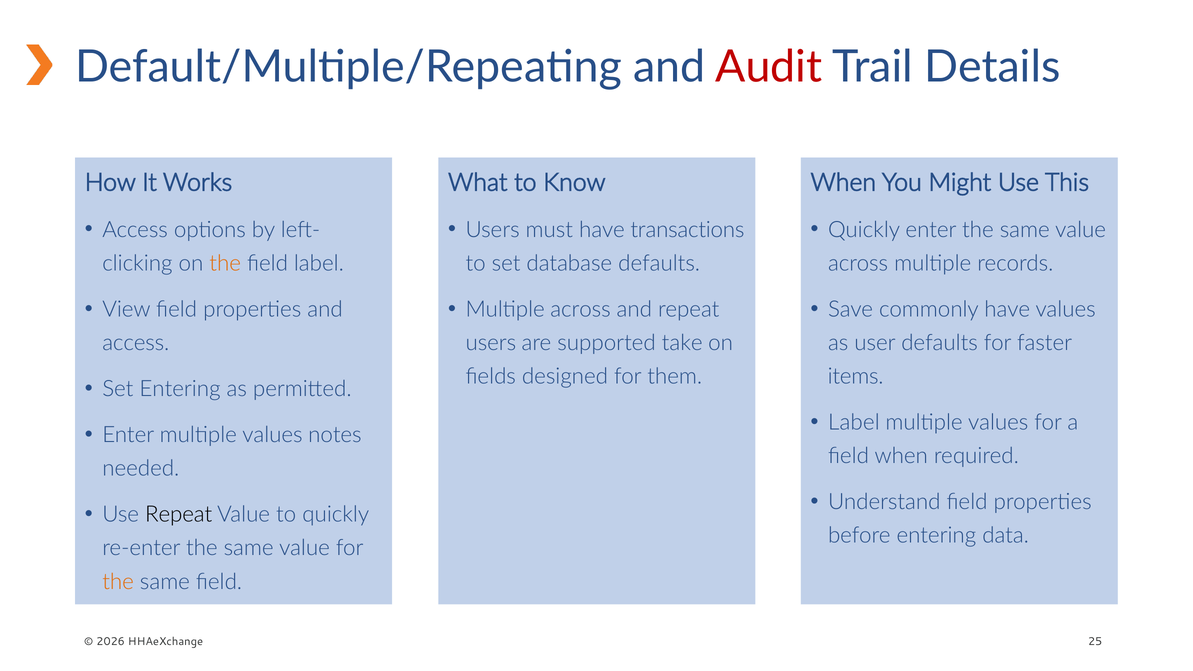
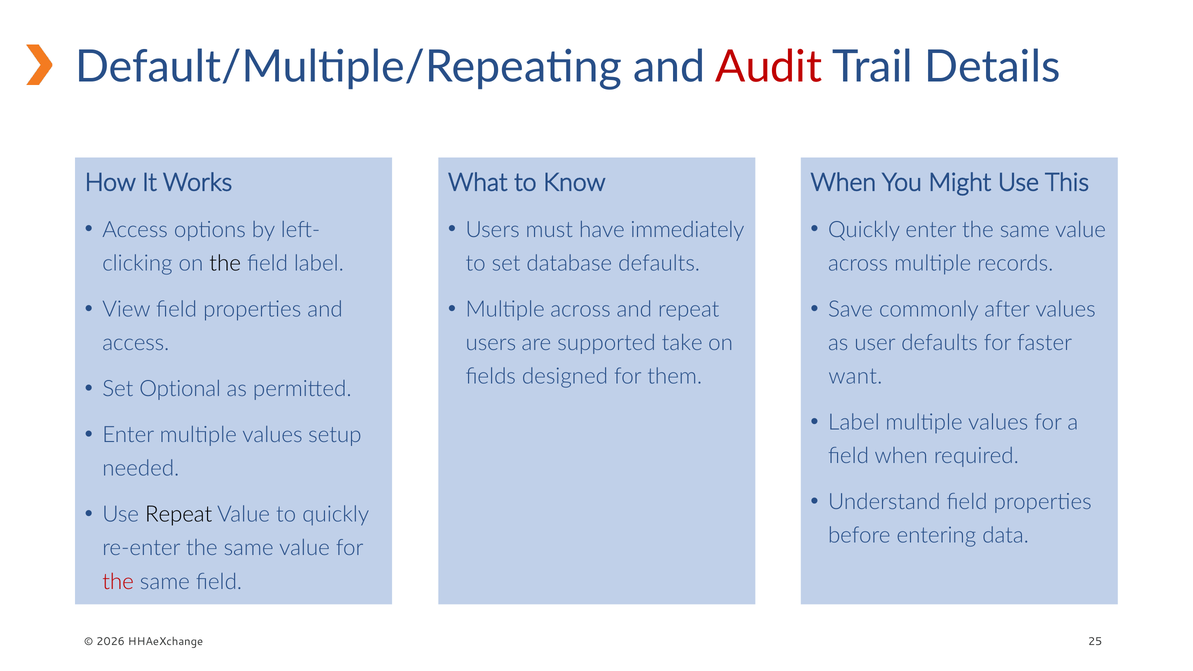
transactions: transactions -> immediately (687, 230)
the colour: orange -> black (225, 263)
commonly have: have -> after (1007, 309)
items: items -> want (855, 377)
Set Entering: Entering -> Optional (180, 389)
notes: notes -> setup (335, 435)
the colour: orange -> red (118, 582)
